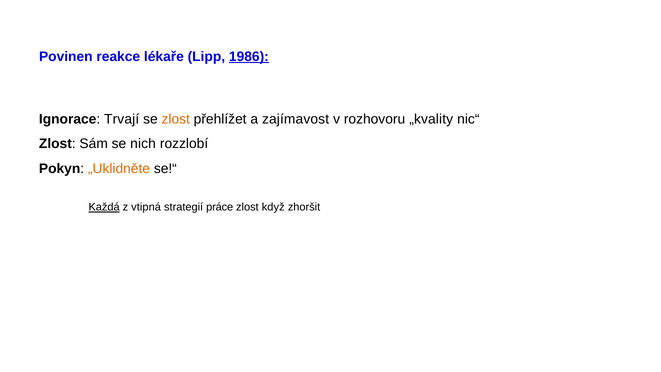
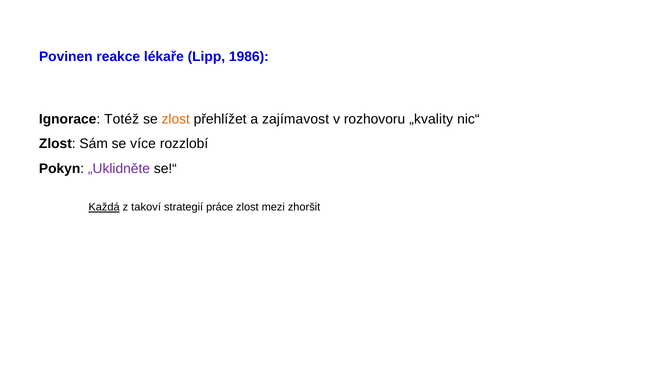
1986 underline: present -> none (249, 57)
Trvají: Trvají -> Totéž (122, 119)
nich: nich -> více (143, 144)
„Uklidněte colour: orange -> purple (119, 169)
vtipná: vtipná -> takoví (146, 207)
když: když -> mezi (273, 207)
